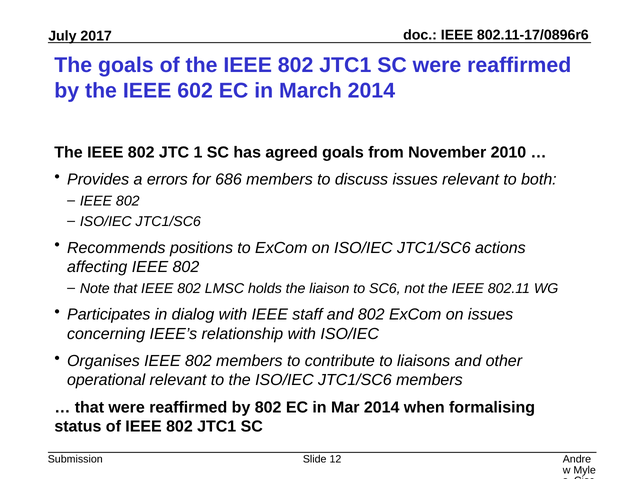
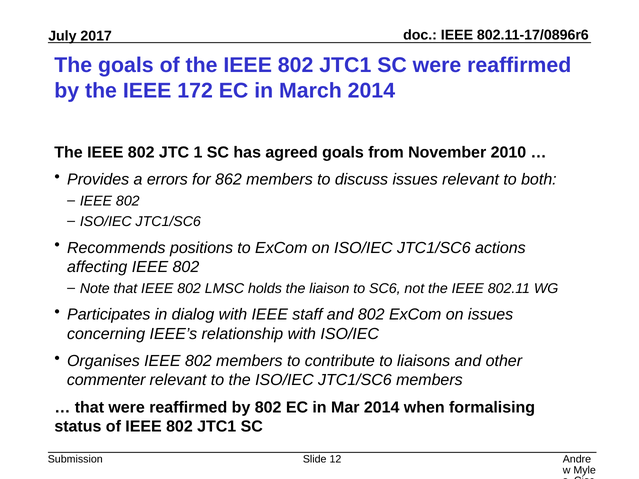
602: 602 -> 172 (195, 91)
686: 686 -> 862 (229, 180)
operational: operational -> commenter (106, 380)
